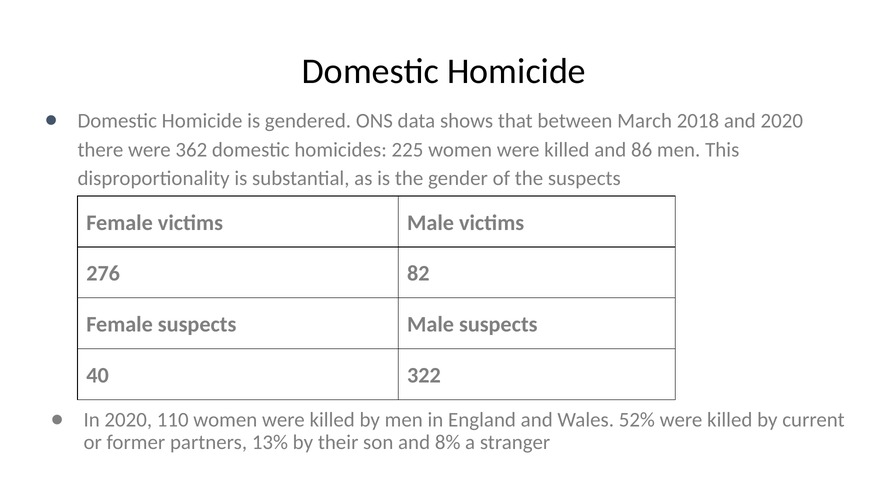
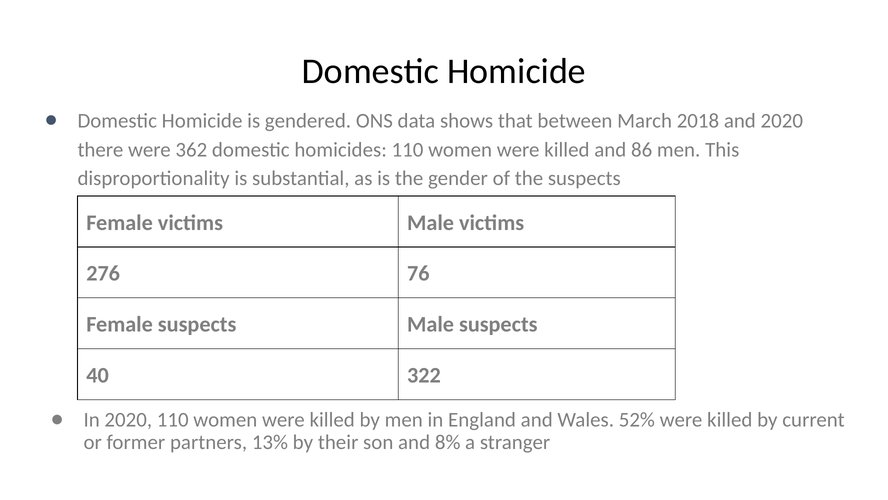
homicides 225: 225 -> 110 (407, 149)
82: 82 -> 76 (418, 273)
